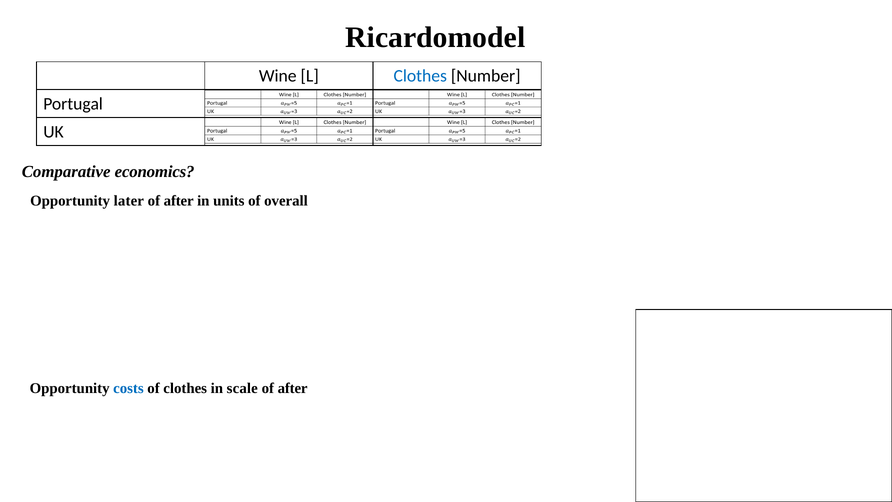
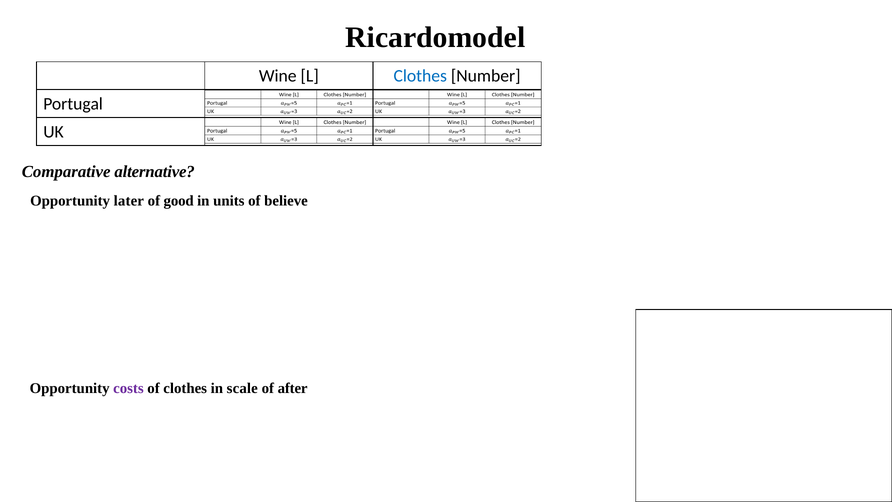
economics: economics -> alternative (155, 172)
after: after -> good (179, 201)
overall: overall -> believe (286, 201)
costs colour: blue -> purple (128, 388)
